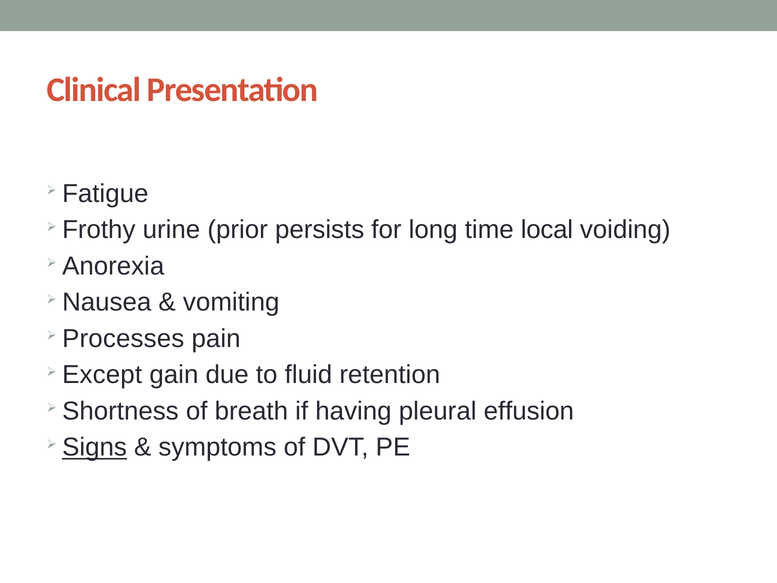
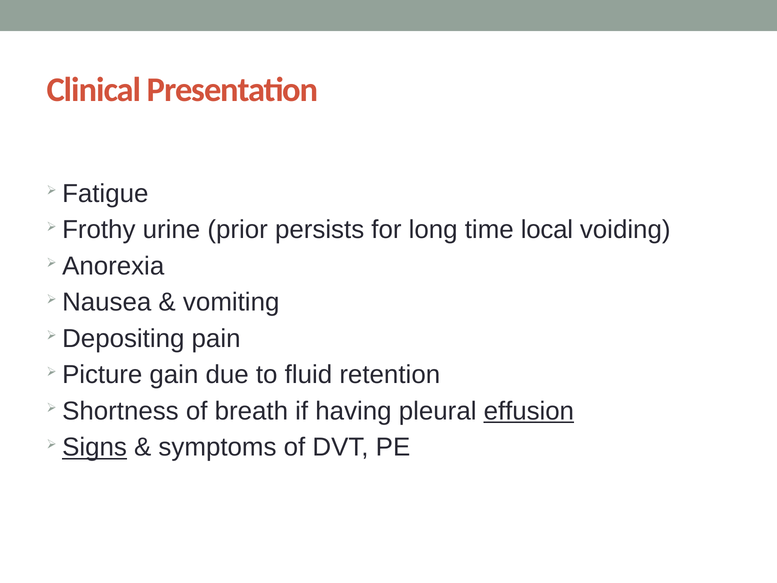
Processes: Processes -> Depositing (123, 338)
Except: Except -> Picture (102, 375)
effusion underline: none -> present (529, 411)
